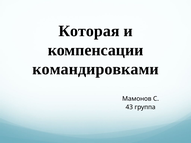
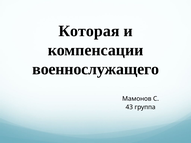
командировками: командировками -> военнослужащего (96, 69)
